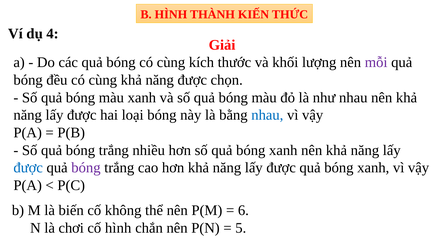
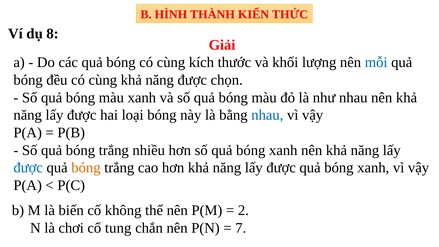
4: 4 -> 8 (53, 34)
mỗi colour: purple -> blue (376, 62)
bóng colour: purple -> orange (86, 168)
6: 6 -> 2 (243, 210)
cố hình: hình -> tung (118, 228)
5: 5 -> 7 (241, 228)
